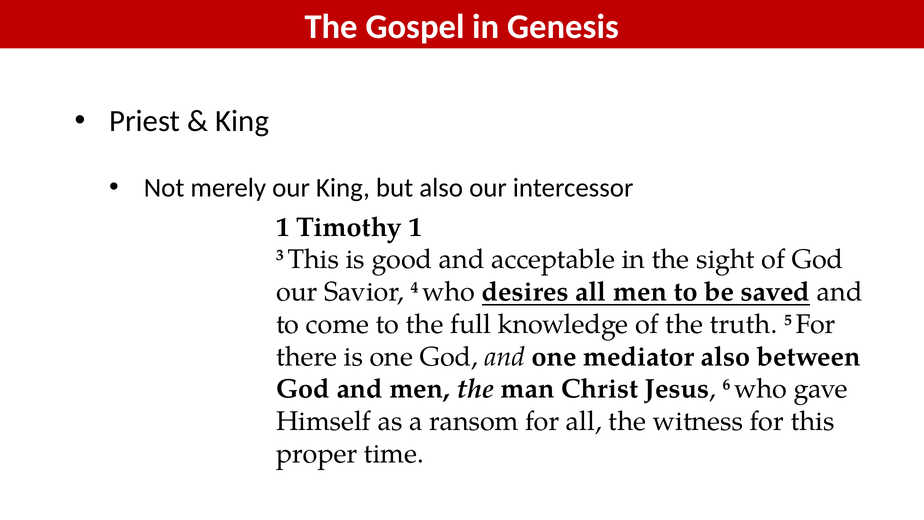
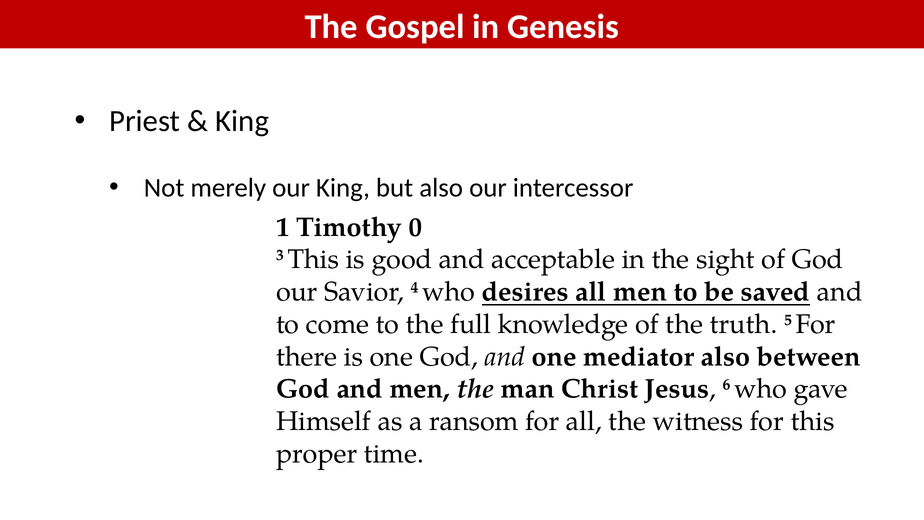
Timothy 1: 1 -> 0 (415, 227)
